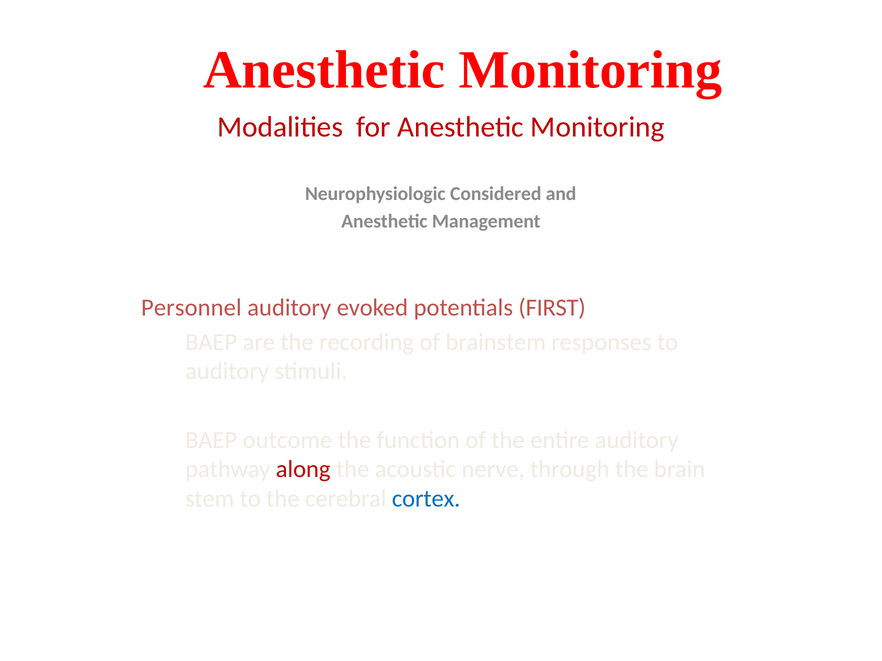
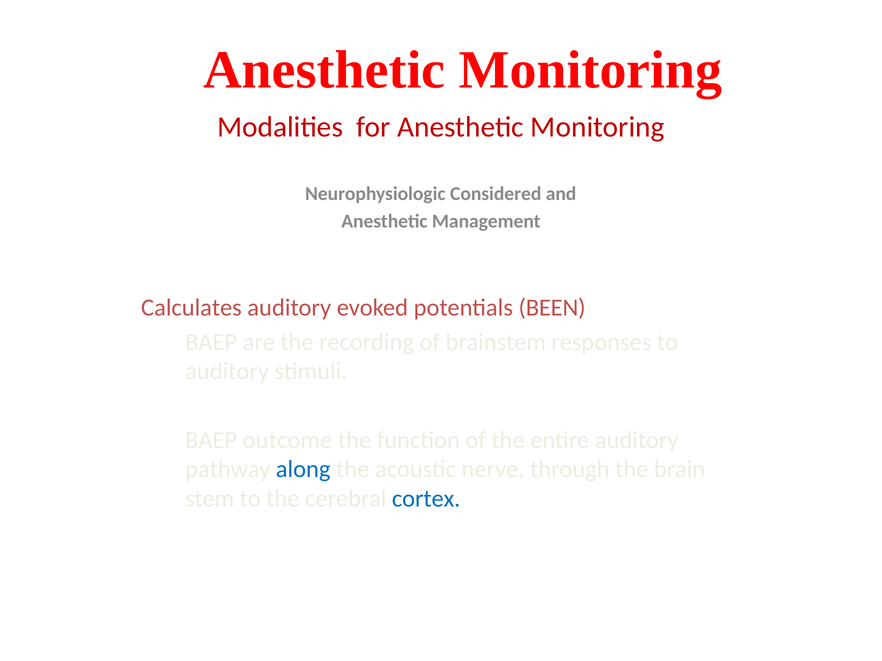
Personnel: Personnel -> Calculates (191, 308)
FIRST: FIRST -> BEEN (552, 308)
along colour: red -> blue (303, 470)
